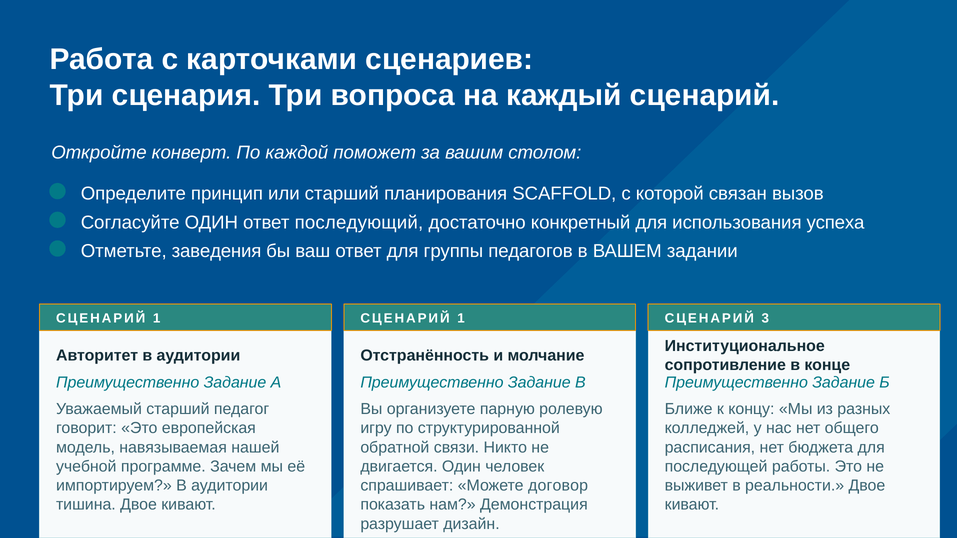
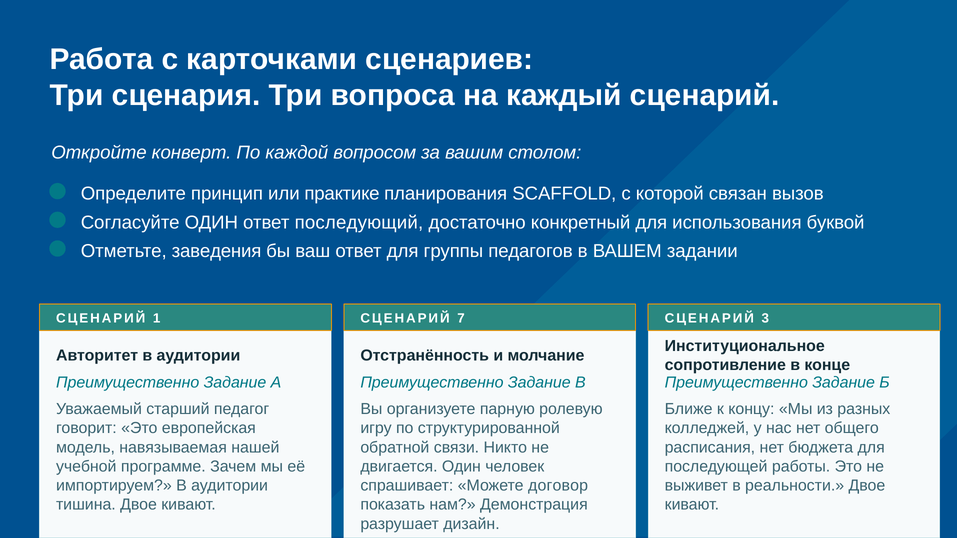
поможет: поможет -> вопросом (375, 153)
или старший: старший -> практике (342, 194)
успеха: успеха -> буквой (835, 223)
1: 1 -> 7 (461, 318)
